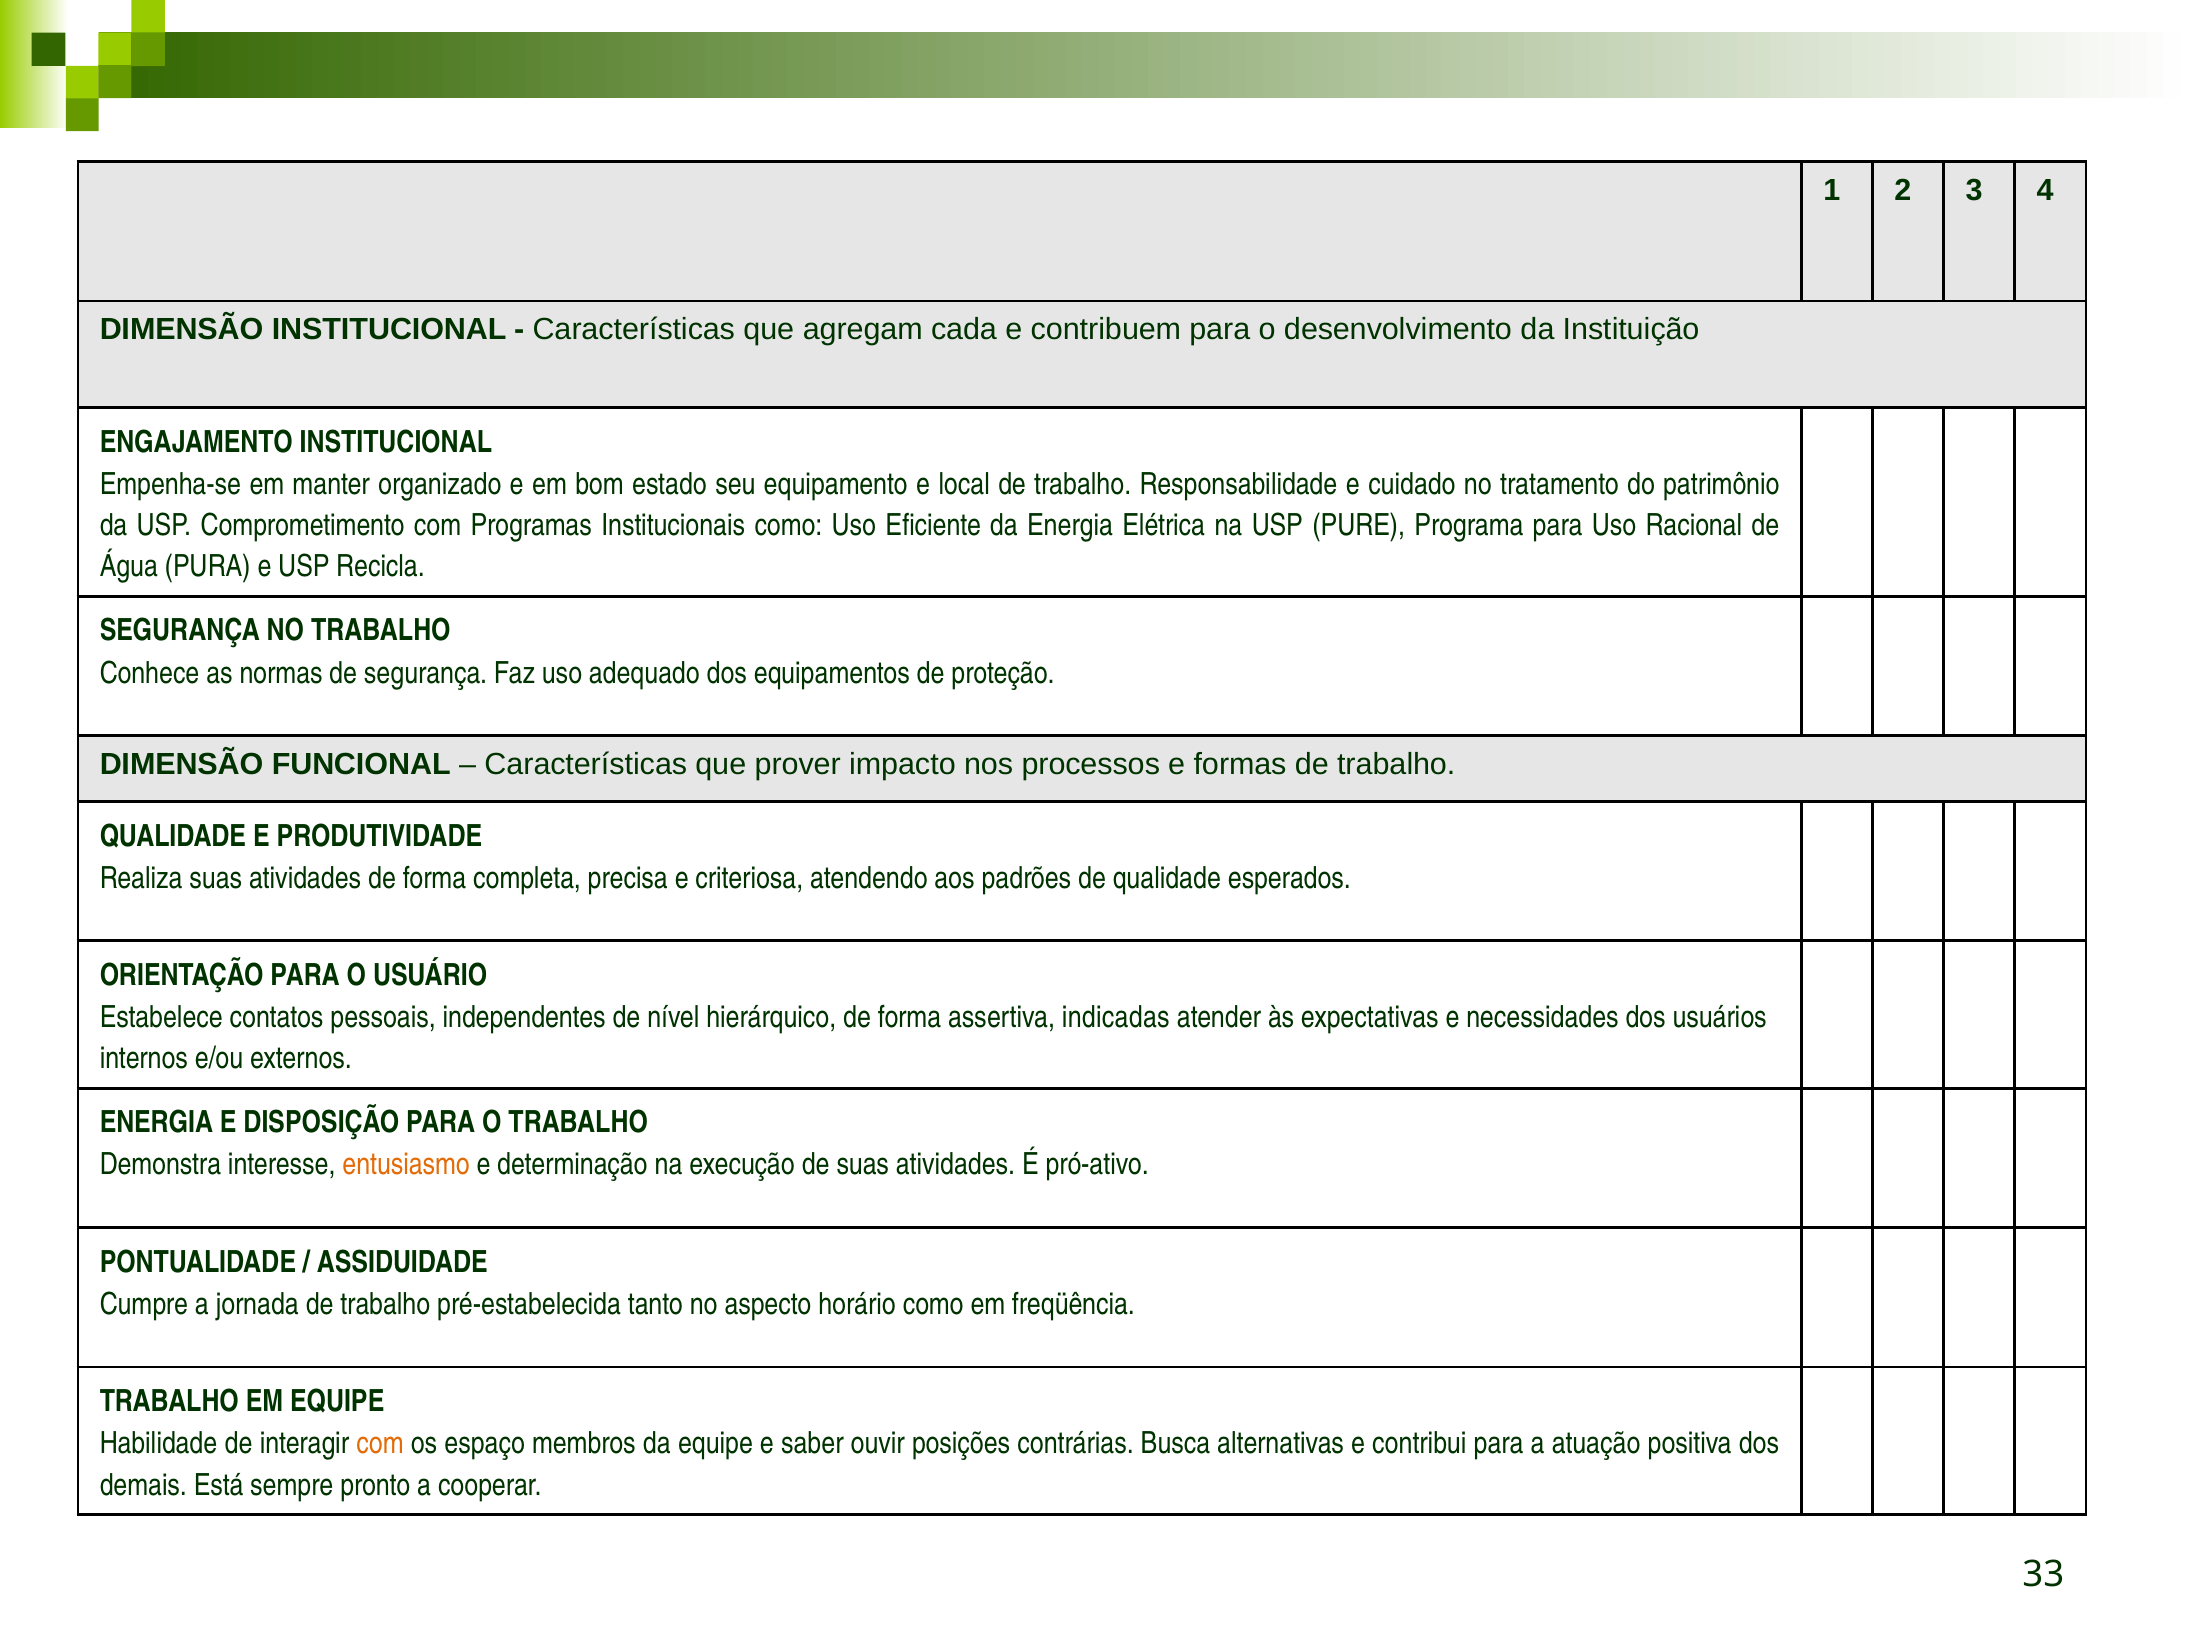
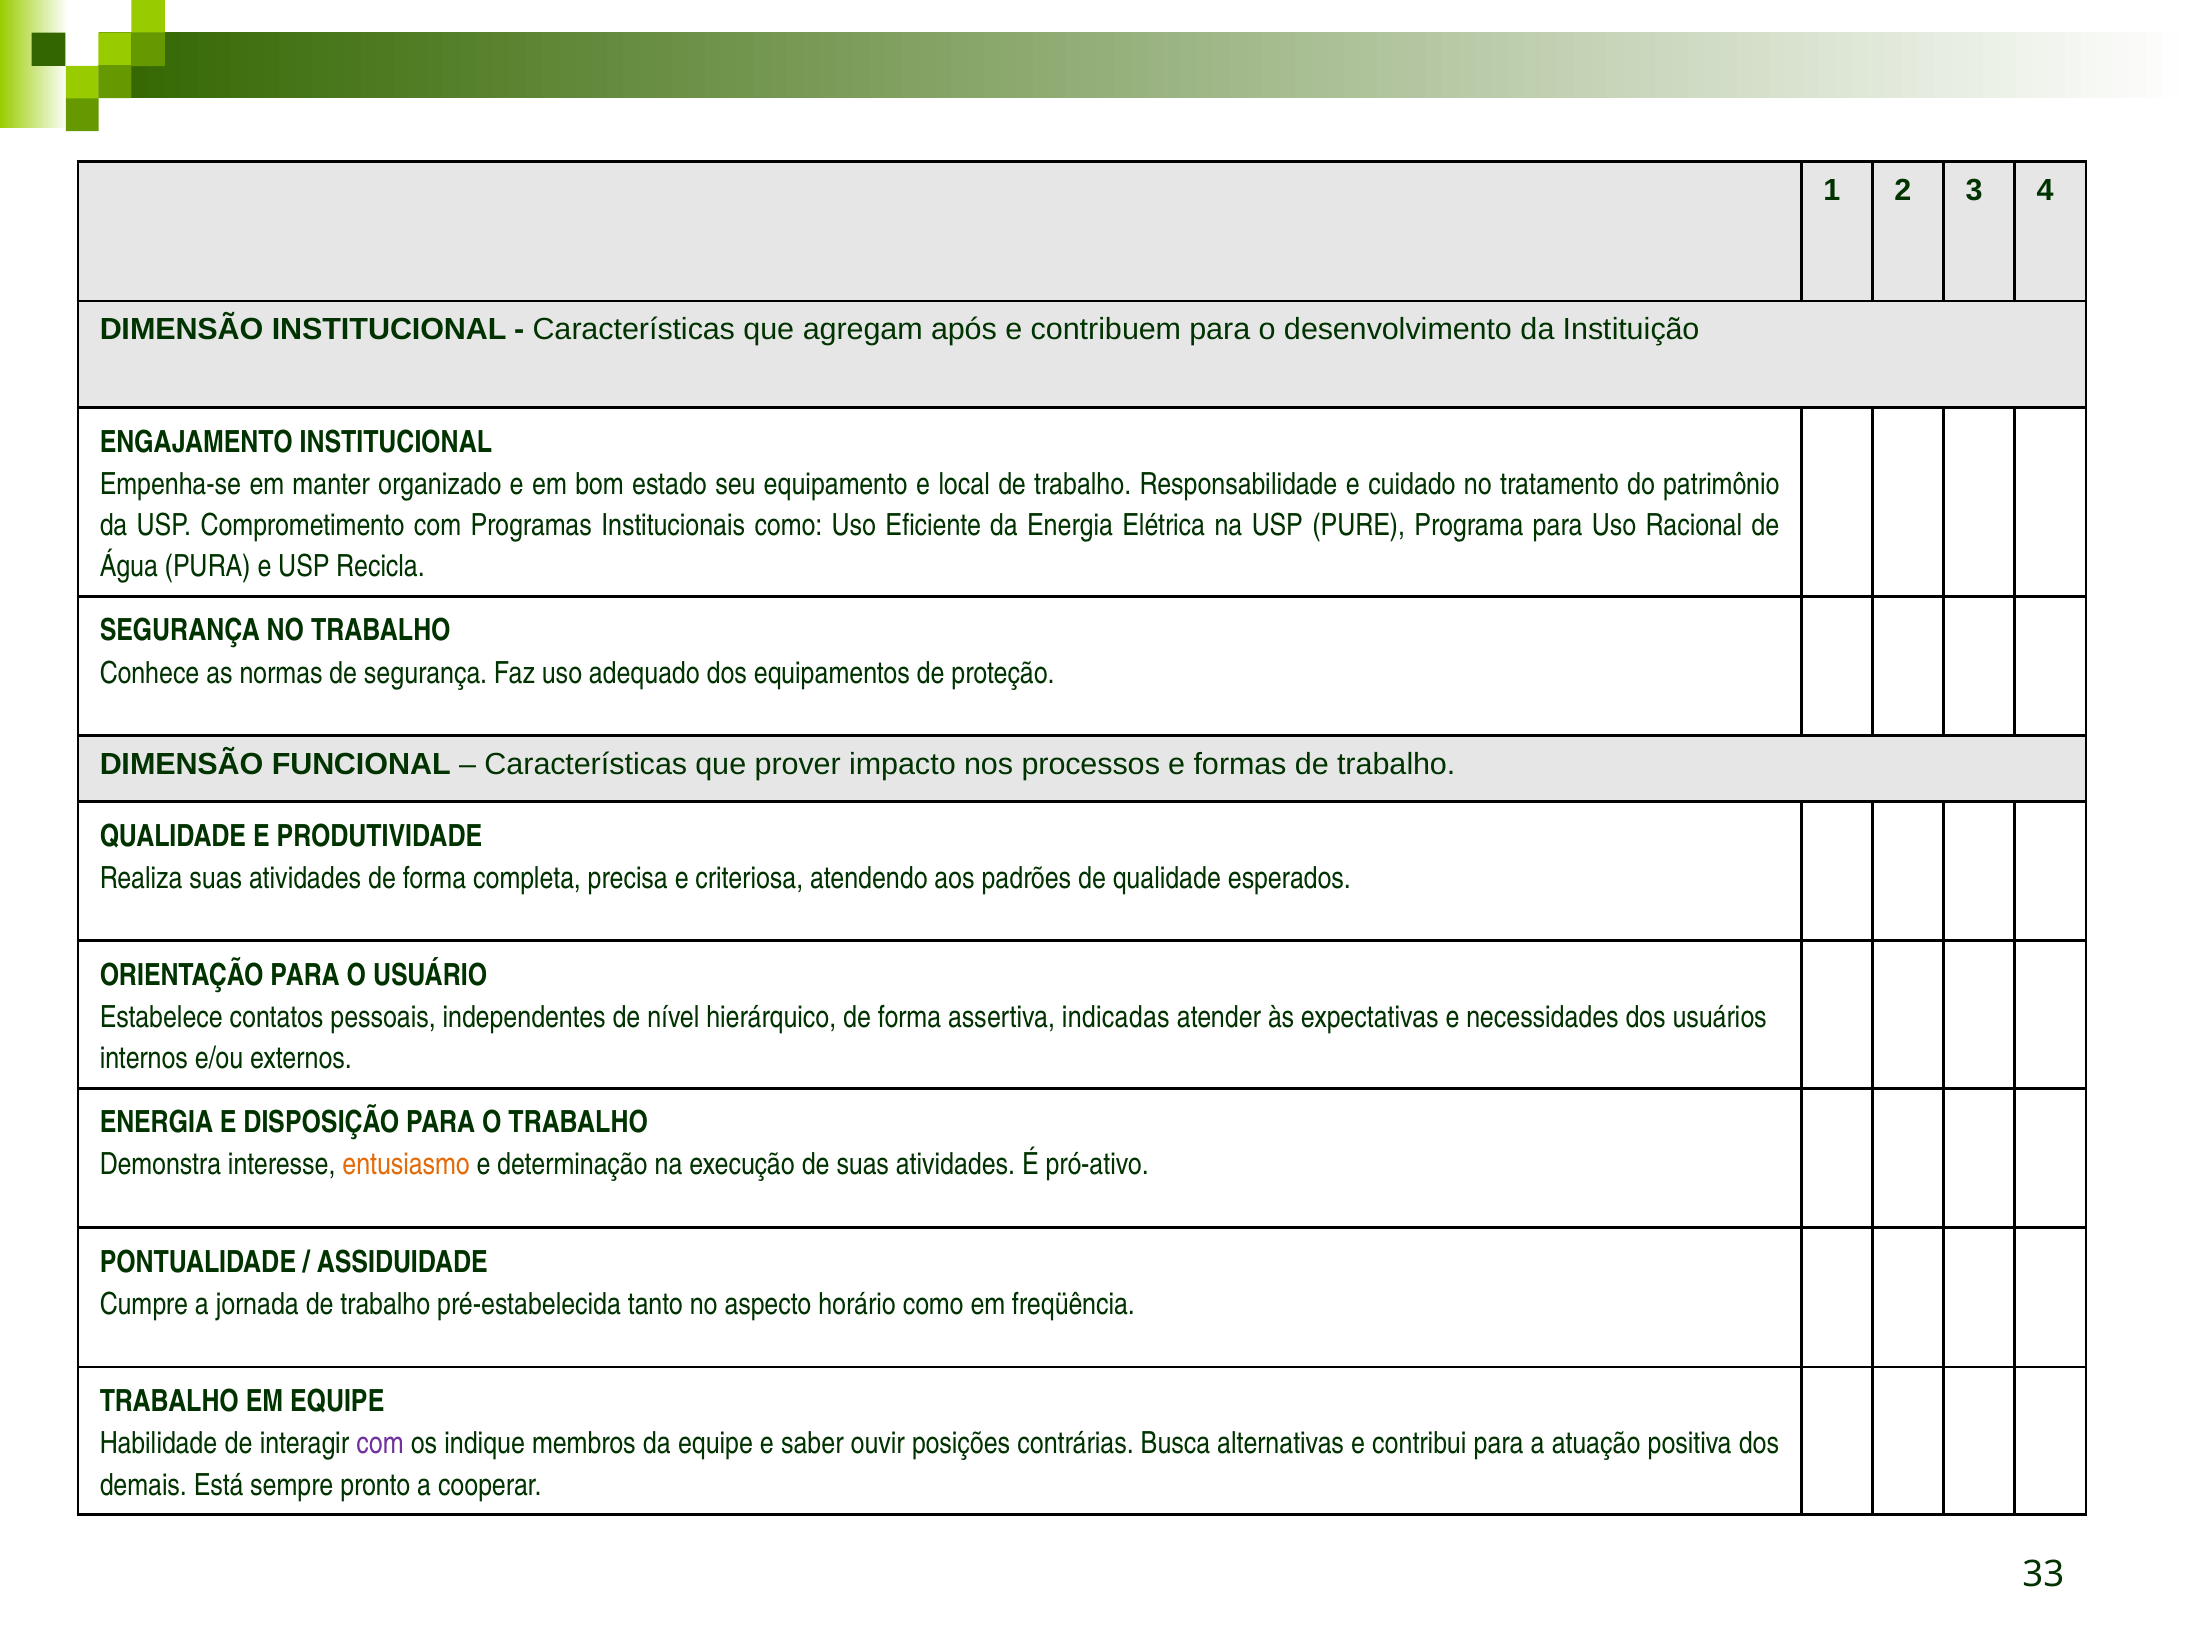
cada: cada -> após (964, 330)
com colour: orange -> purple (380, 1444)
espaço: espaço -> indique (485, 1444)
